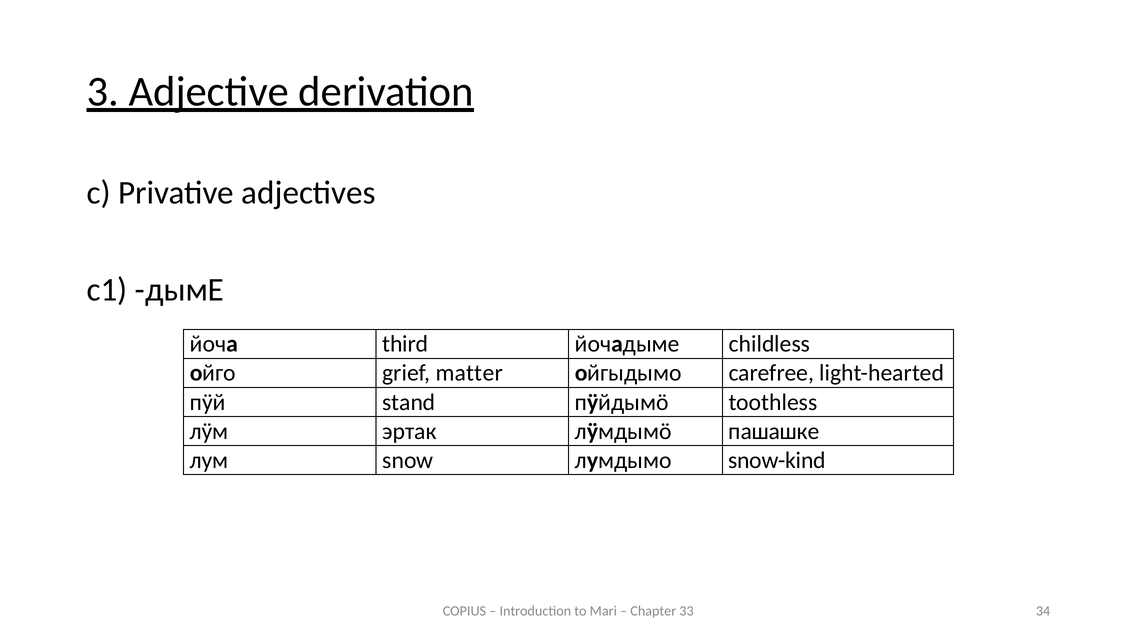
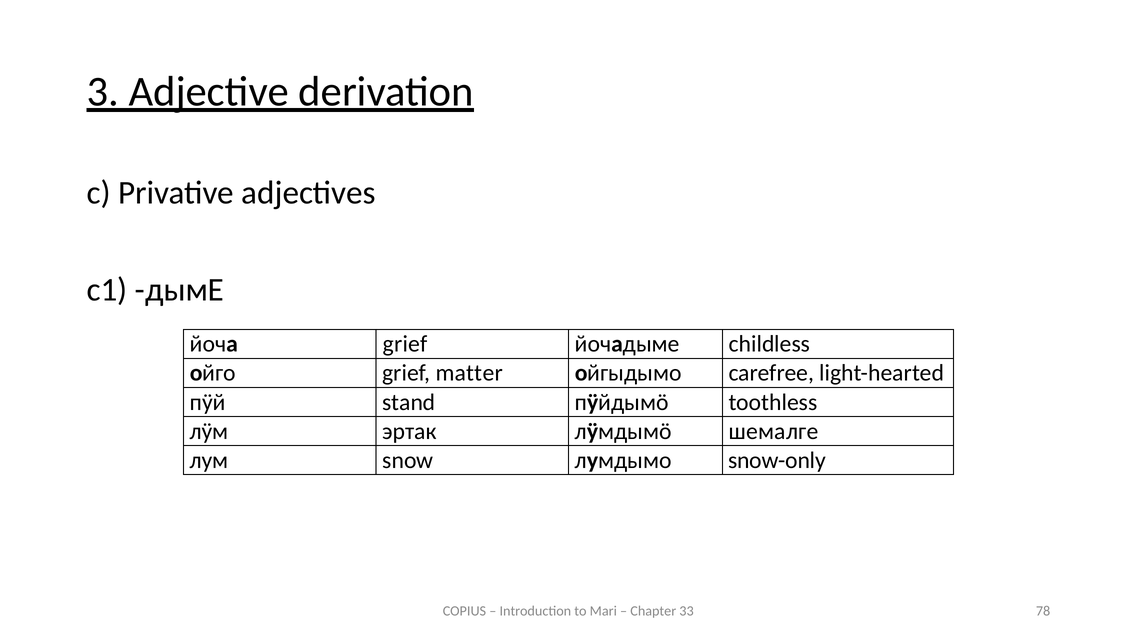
йоча third: third -> grief (405, 344)
пашашке: пашашке -> шемалге (774, 431)
snow-kind: snow-kind -> snow-only (777, 460)
34: 34 -> 78 (1043, 611)
